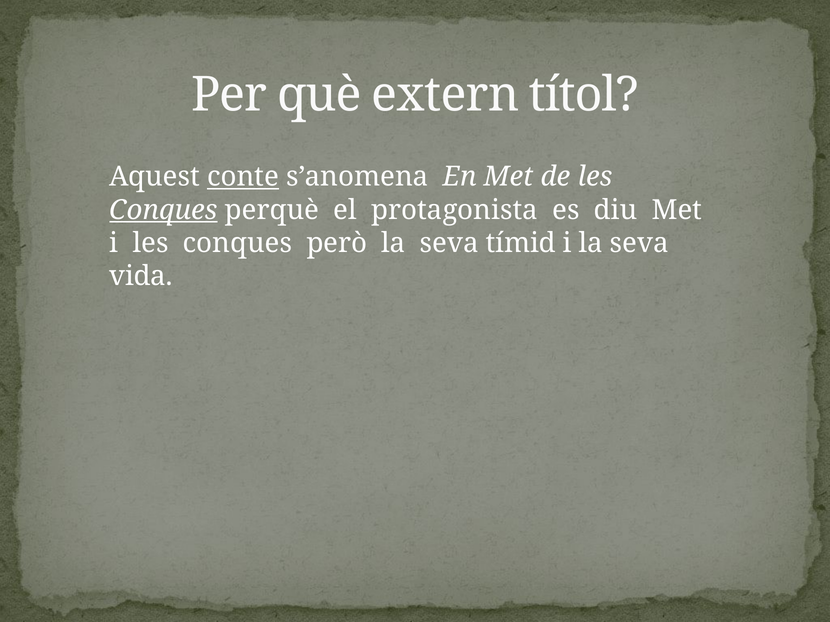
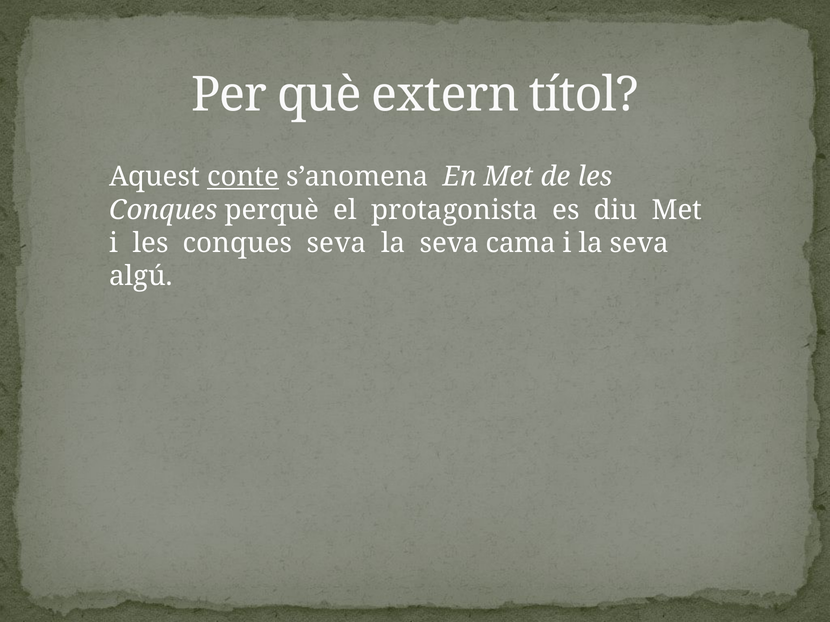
Conques underline: present -> none (164, 210)
conques però: però -> seva (337, 243)
tímid: tímid -> cama (521, 243)
vida: vida -> algú (141, 277)
